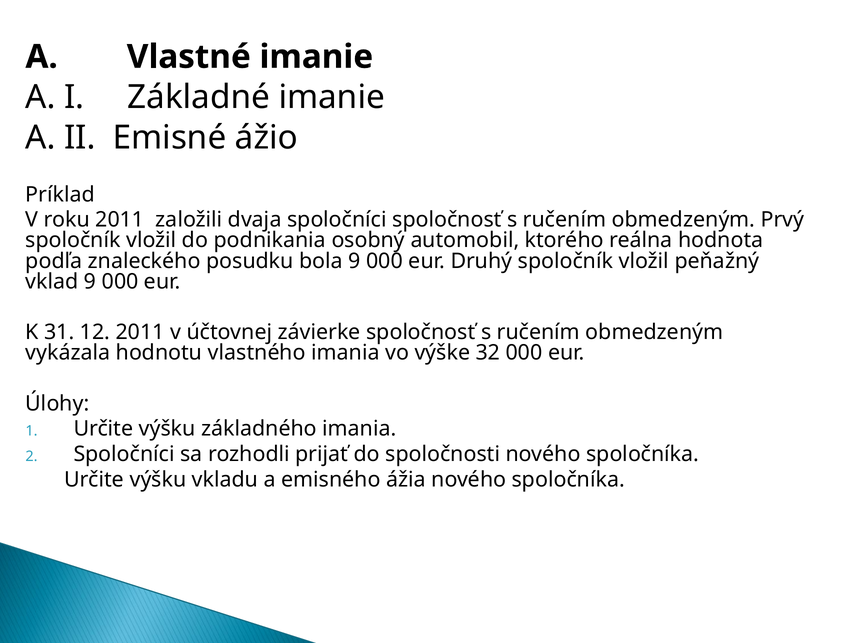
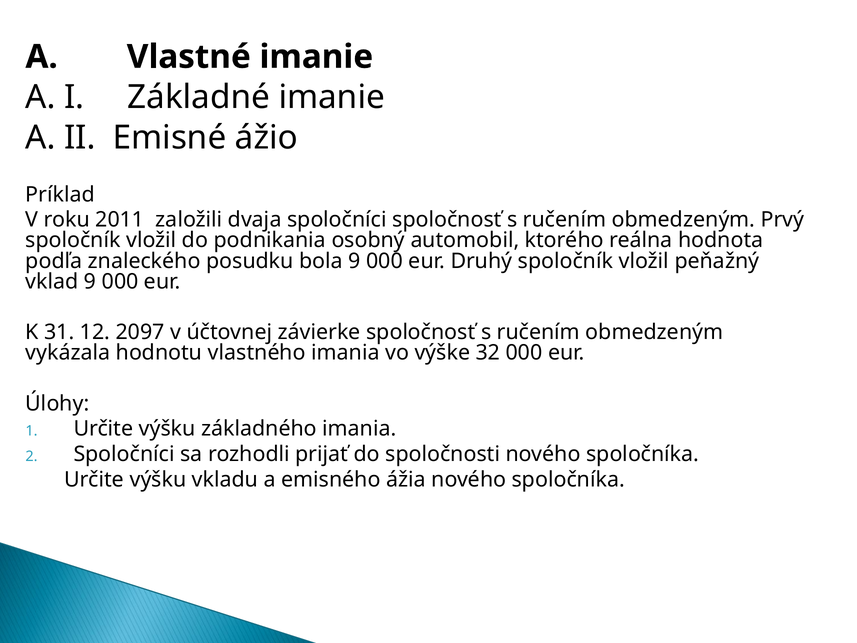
12 2011: 2011 -> 2097 (140, 332)
